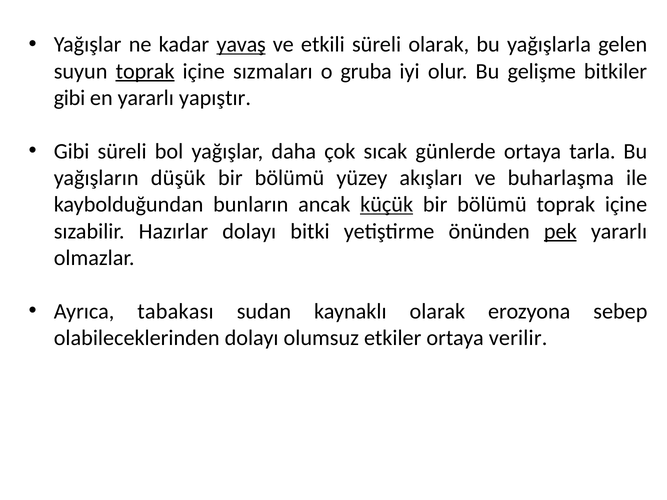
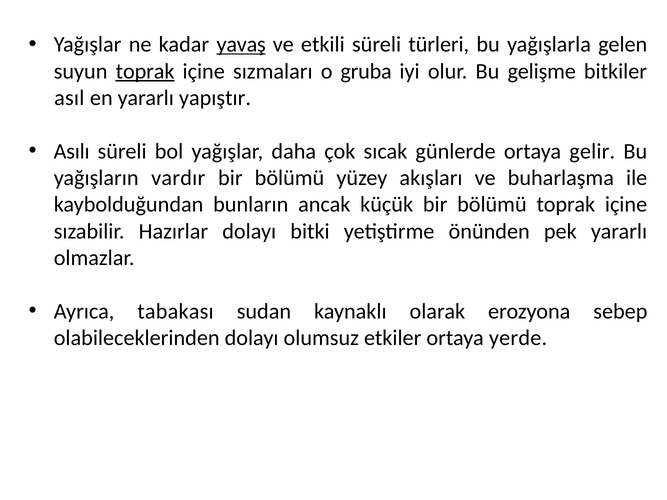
süreli olarak: olarak -> türleri (439, 45)
gibi: gibi -> asıl (69, 98)
Gibi: Gibi -> Asılı (72, 151)
tarla: tarla -> gelir (592, 151)
düşük: düşük -> vardır (178, 178)
küçük underline: present -> none (387, 205)
pek underline: present -> none (560, 231)
verilir: verilir -> yerde (518, 338)
